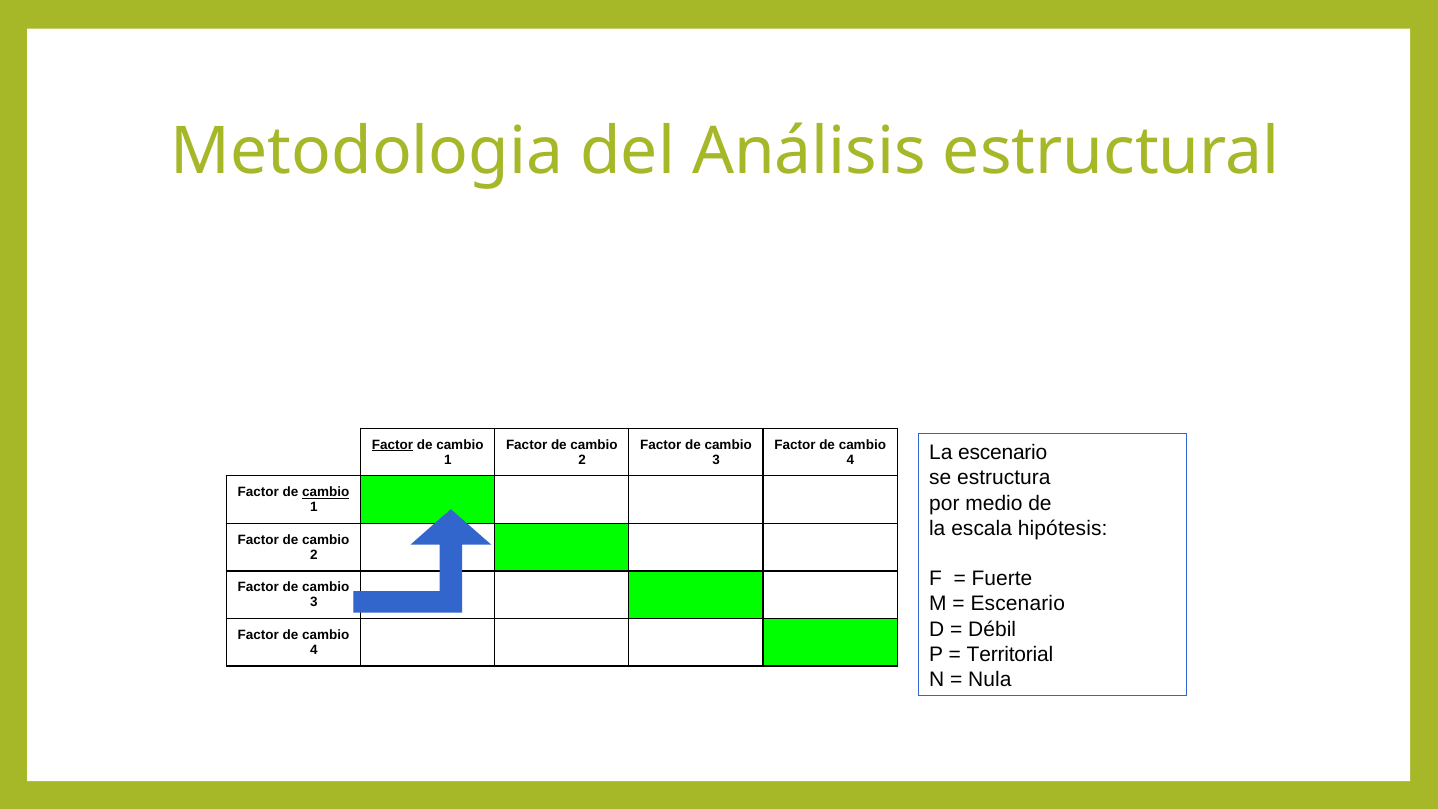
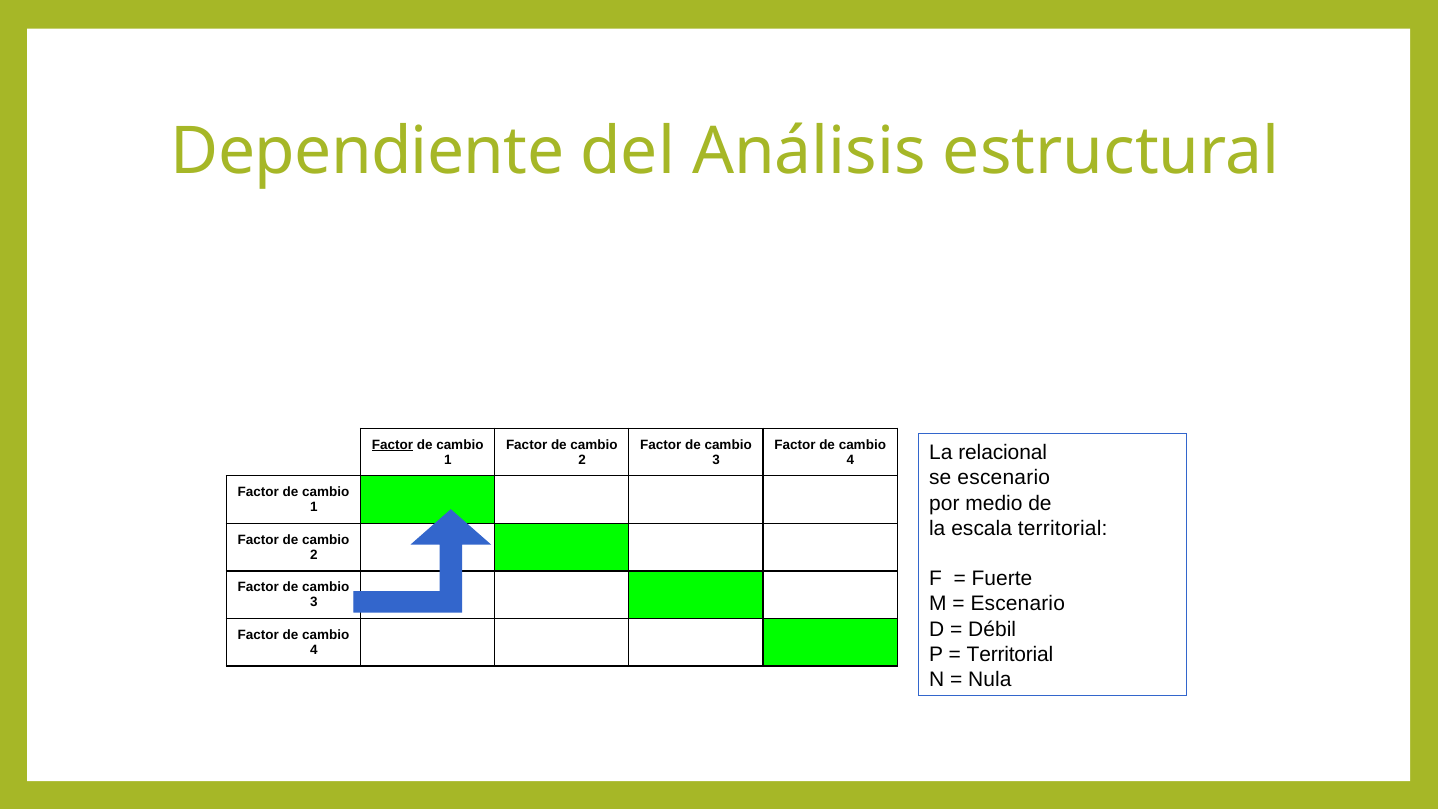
Metodologia: Metodologia -> Dependiente (367, 151)
La escenario: escenario -> relacional (1003, 453)
se estructura: estructura -> escenario (1004, 478)
cambio underline: present -> none (326, 492)
escala hipótesis: hipótesis -> territorial (1063, 528)
